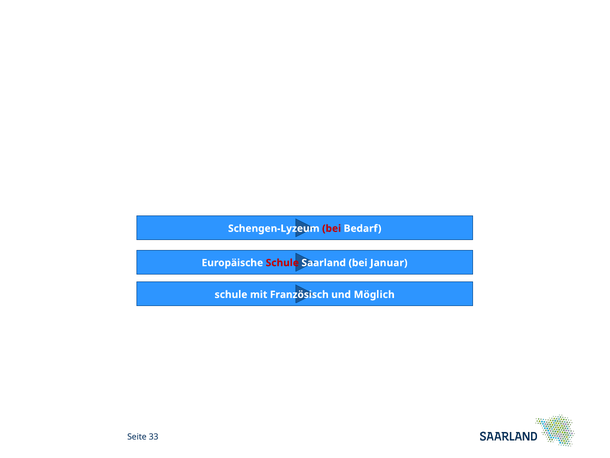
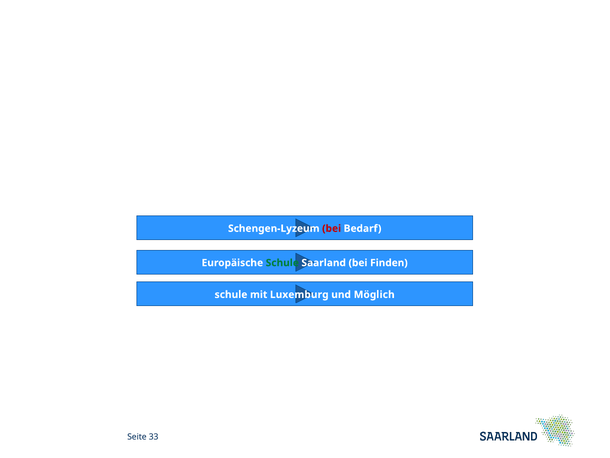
Schule colour: red -> green (282, 263)
Januar: Januar -> Finden (389, 263)
Französisch: Französisch -> Luxemburg (299, 294)
